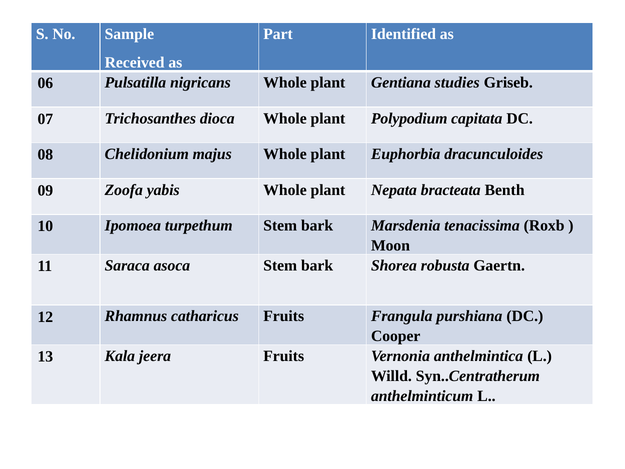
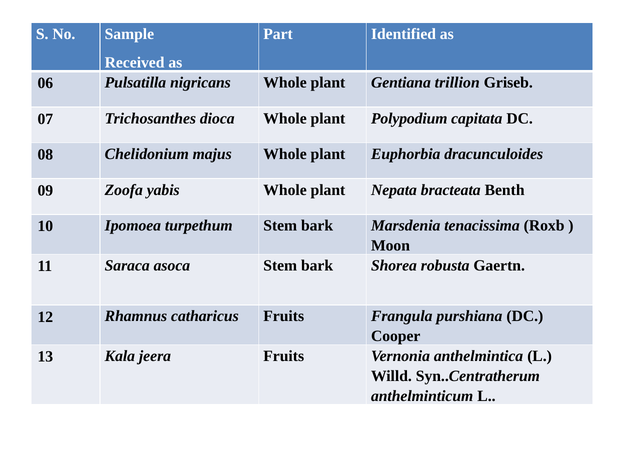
studies: studies -> trillion (457, 83)
